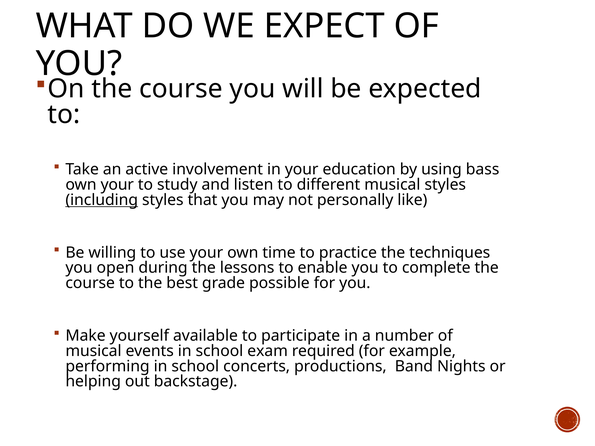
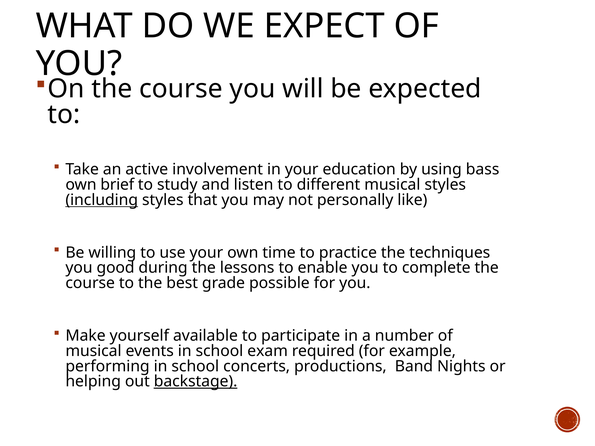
own your: your -> brief (117, 185)
open: open -> good (116, 268)
backstage underline: none -> present (196, 382)
